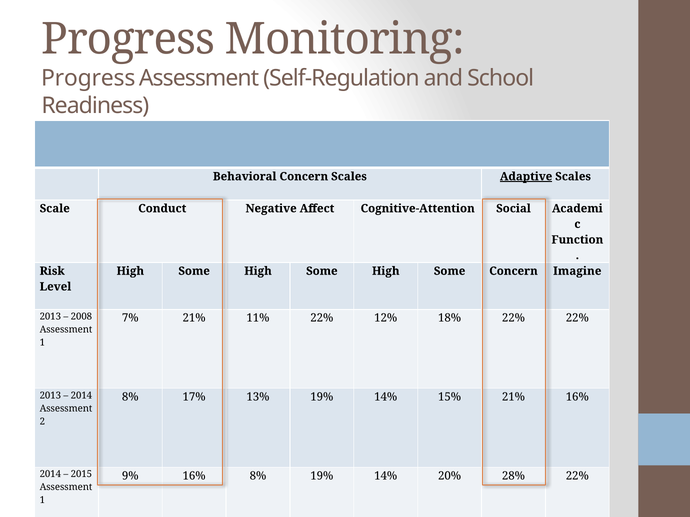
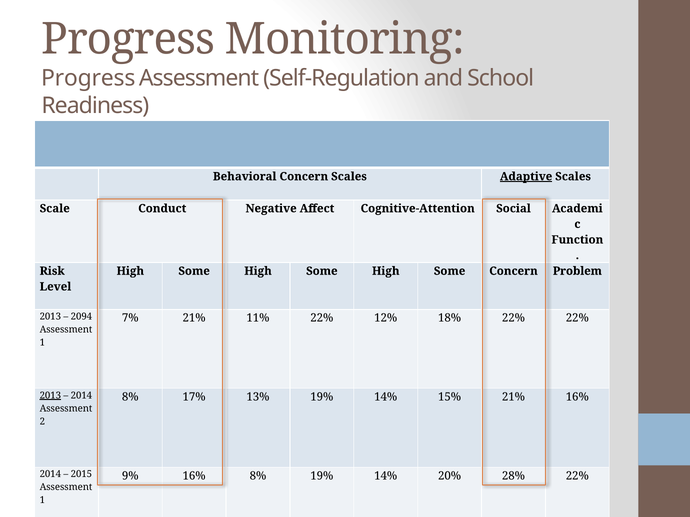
Imagine: Imagine -> Problem (577, 271)
2008: 2008 -> 2094 (81, 317)
2013 underline: none -> present (50, 396)
